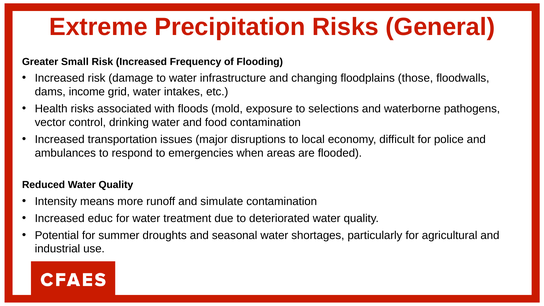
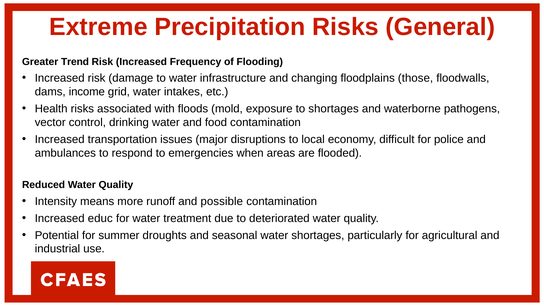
Small: Small -> Trend (75, 62)
to selections: selections -> shortages (334, 109)
simulate: simulate -> possible (222, 201)
